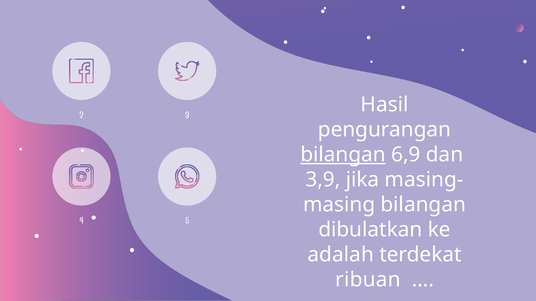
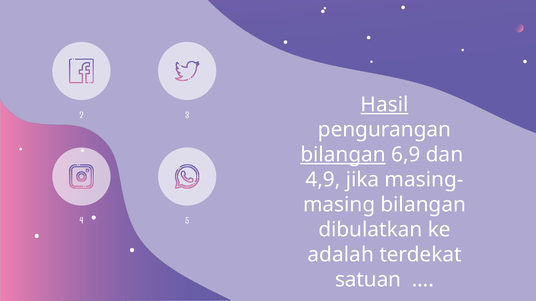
Hasil underline: none -> present (385, 105)
3,9: 3,9 -> 4,9 (323, 180)
ribuan: ribuan -> satuan (368, 280)
